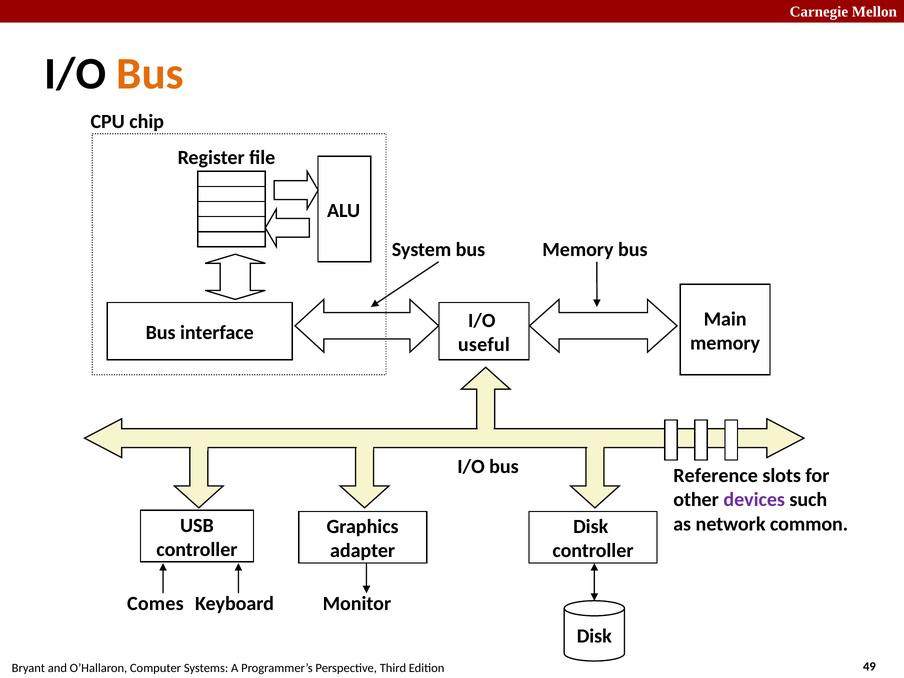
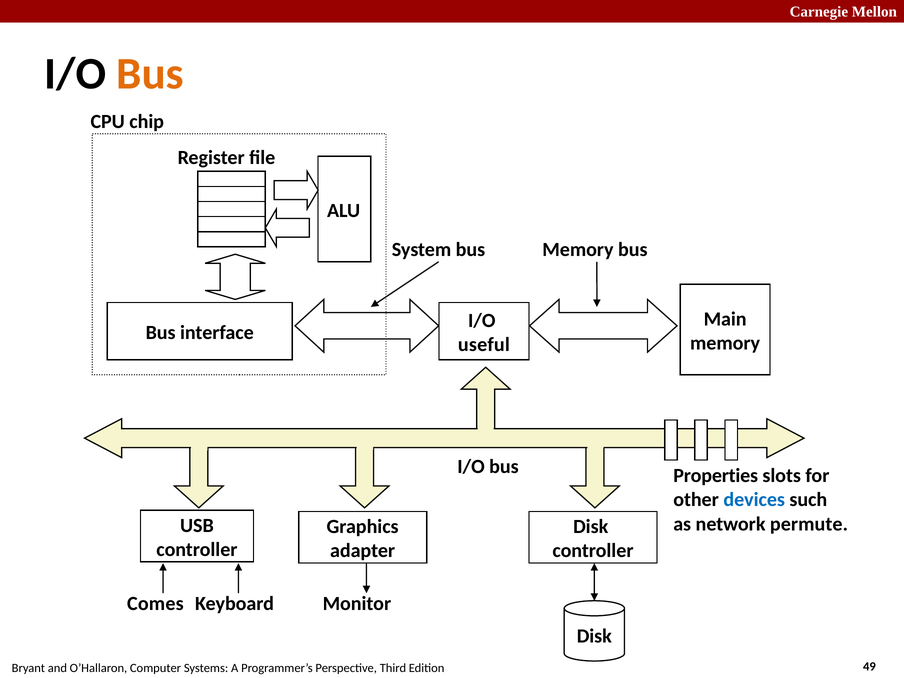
Reference: Reference -> Properties (716, 476)
devices colour: purple -> blue (754, 500)
common: common -> permute (809, 524)
